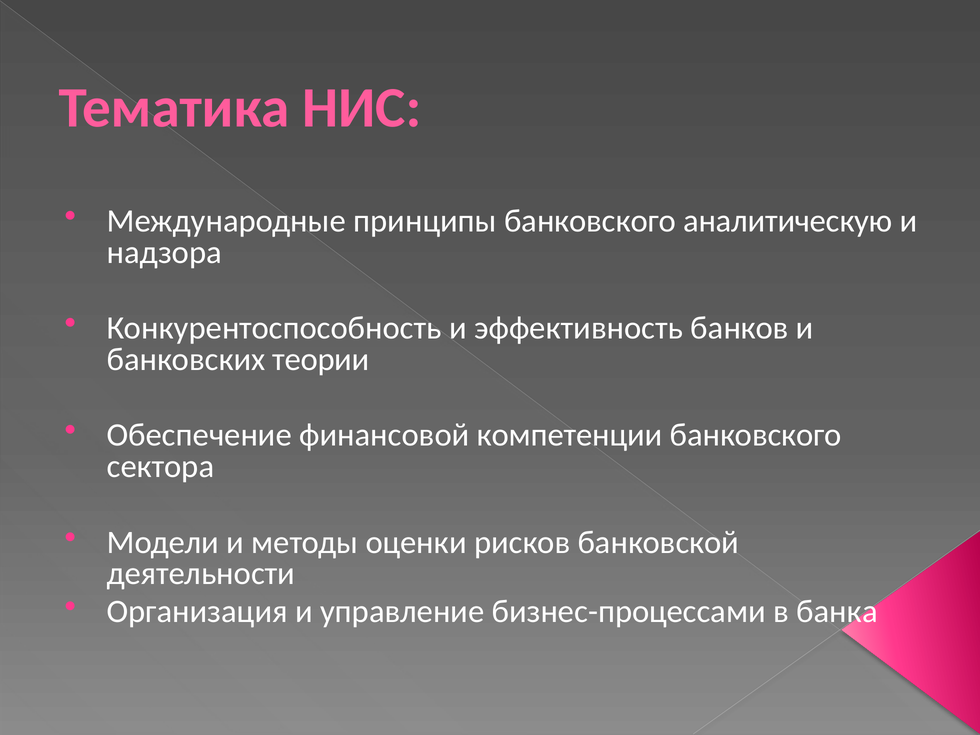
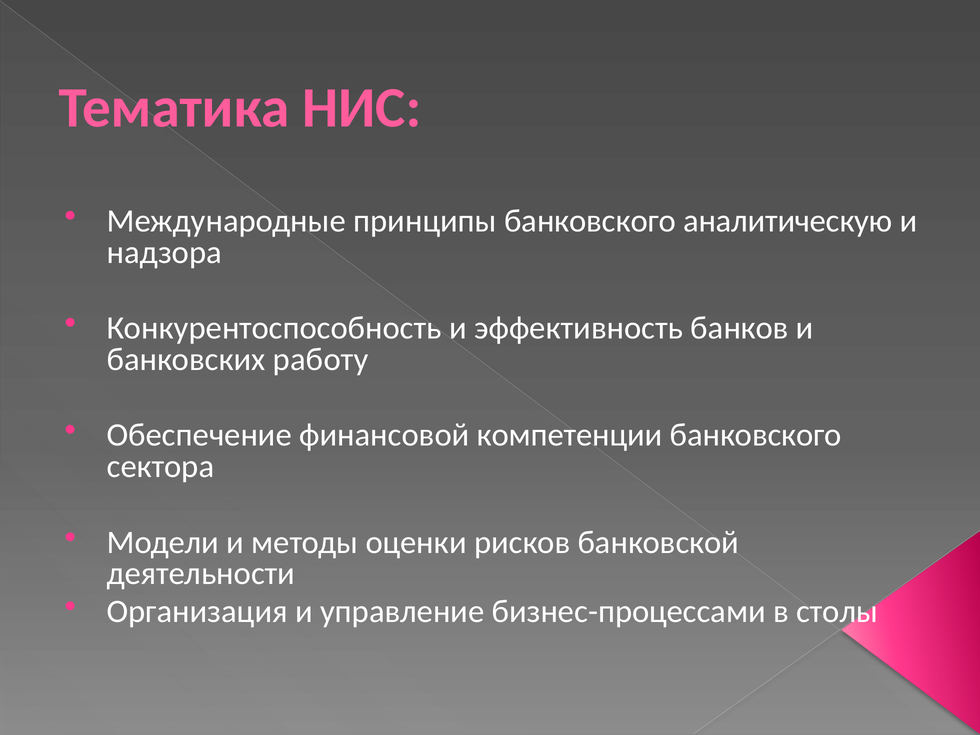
теории: теории -> работу (321, 359)
банка: банка -> столы (837, 612)
